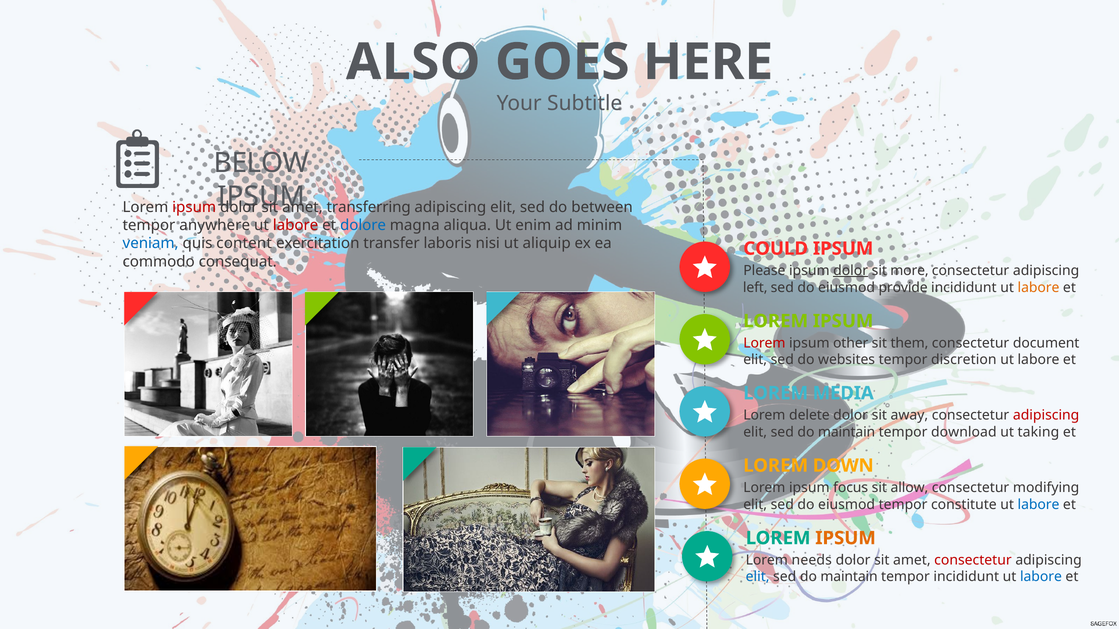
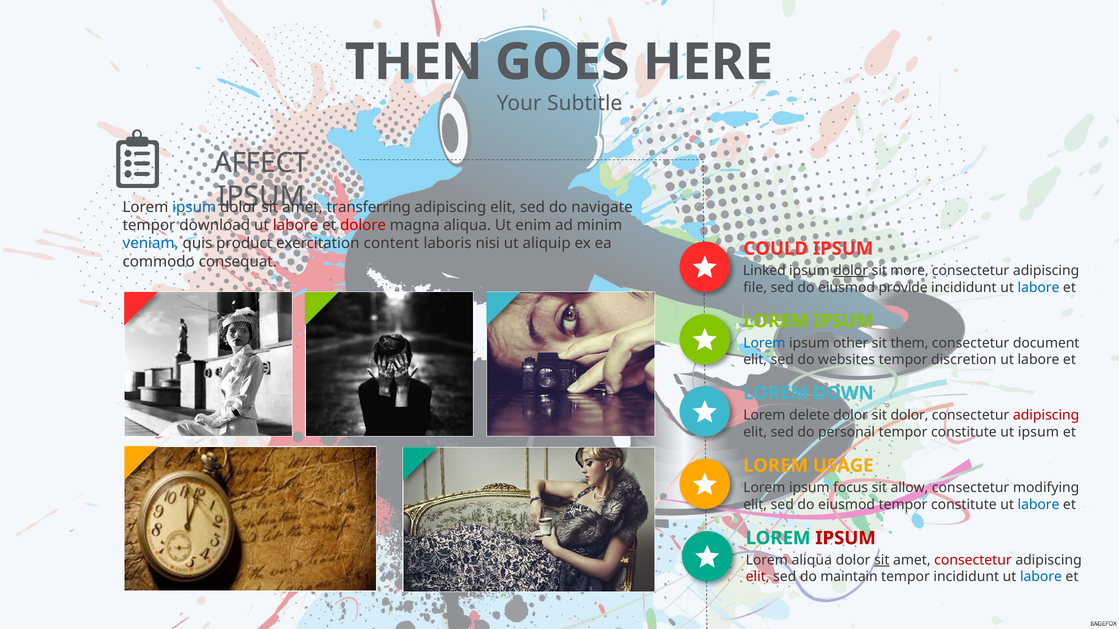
ALSO: ALSO -> THEN (414, 62)
BELOW: BELOW -> AFFECT (261, 163)
ipsum colour: red -> blue (194, 207)
between: between -> navigate (602, 207)
anywhere: anywhere -> download (215, 225)
dolore colour: blue -> red (363, 225)
content: content -> product (244, 244)
transfer: transfer -> content (391, 244)
Please: Please -> Linked (764, 271)
left: left -> file (755, 288)
labore colour: orange -> blue (1039, 288)
Lorem colour: red -> blue (764, 343)
MEDIA: MEDIA -> DOWN (843, 393)
sit away: away -> dolor (909, 415)
maintain: maintain -> personal (847, 432)
download: download -> constitute (964, 432)
ut taking: taking -> ipsum (1038, 432)
DOWN: DOWN -> USAGE (843, 466)
IPSUM colour: orange -> red (846, 538)
Lorem needs: needs -> aliqua (812, 560)
sit underline: none -> present (882, 560)
elit colour: blue -> red (758, 577)
